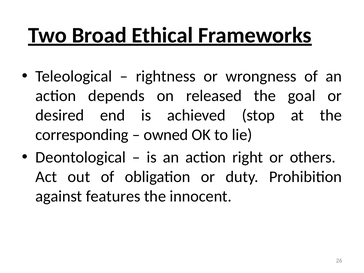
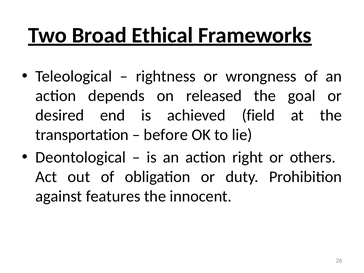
stop: stop -> field (258, 115)
corresponding: corresponding -> transportation (82, 135)
owned: owned -> before (166, 135)
